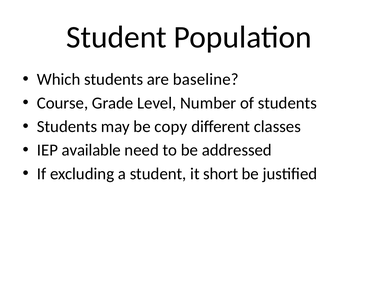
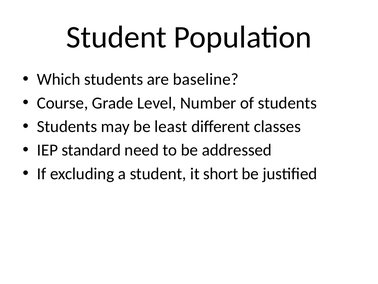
copy: copy -> least (171, 126)
available: available -> standard (91, 150)
